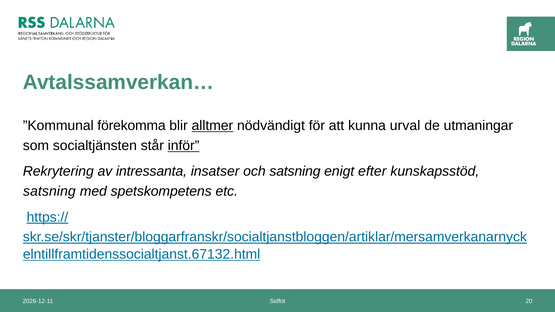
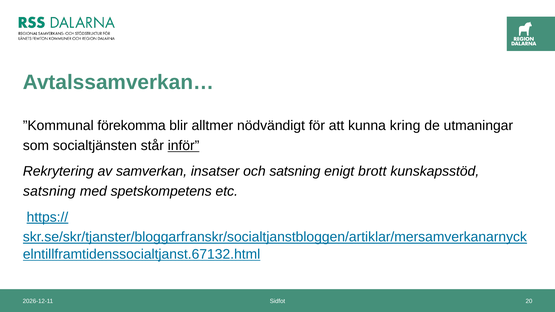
alltmer underline: present -> none (212, 126)
urval: urval -> kring (405, 126)
intressanta: intressanta -> samverkan (152, 171)
efter: efter -> brott (372, 171)
